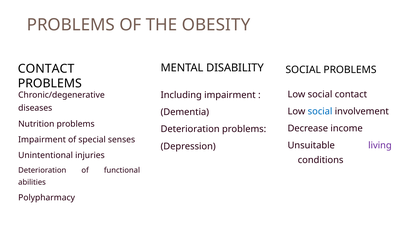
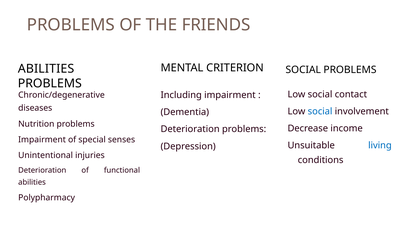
OBESITY: OBESITY -> FRIENDS (216, 25)
DISABILITY: DISABILITY -> CRITERION (235, 68)
CONTACT: CONTACT -> ABILITIES (46, 69)
living colour: purple -> blue (380, 146)
